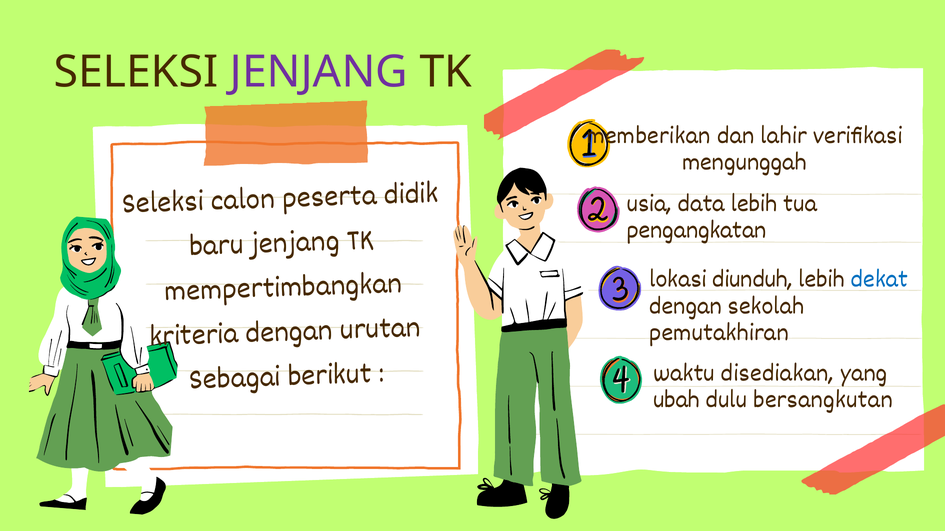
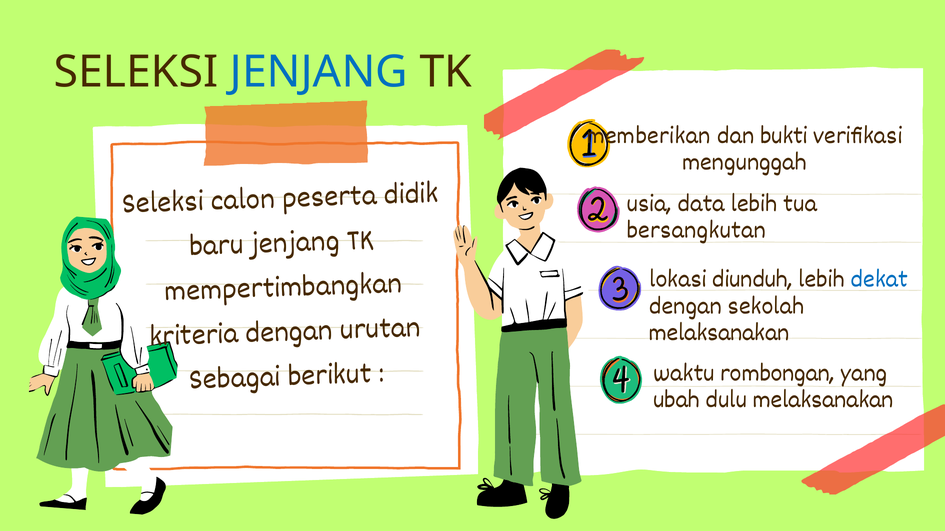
JENJANG colour: purple -> blue (319, 72)
lahir: lahir -> bukti (784, 135)
pengangkatan: pengangkatan -> bersangkutan (696, 229)
pemutakhiran: pemutakhiran -> melaksanakan (719, 332)
disediakan: disediakan -> rombongan (778, 373)
dulu bersangkutan: bersangkutan -> melaksanakan (823, 399)
